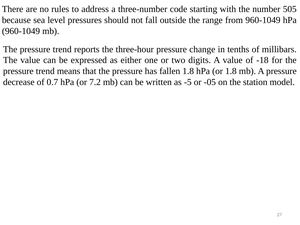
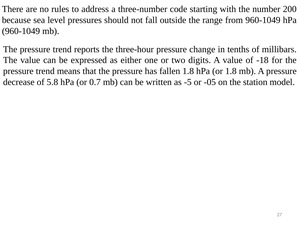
505: 505 -> 200 (290, 9)
0.7: 0.7 -> 5.8 (52, 82)
7.2: 7.2 -> 0.7 (95, 82)
